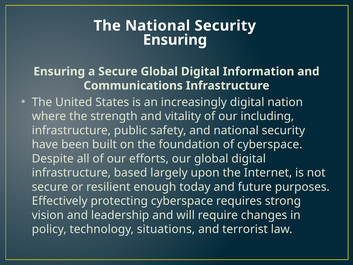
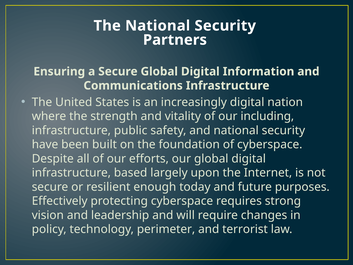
Ensuring: Ensuring -> Partners (175, 40)
situations: situations -> perimeter (166, 229)
